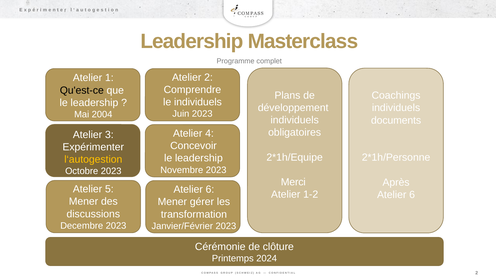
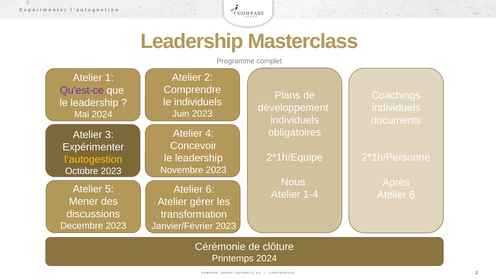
Qu'est-ce colour: black -> purple (82, 90)
Mai 2004: 2004 -> 2024 (102, 114)
Merci: Merci -> Nous (293, 182)
1-2: 1-2 -> 1-4 (311, 195)
Mener: Mener -> Atelier (172, 202)
